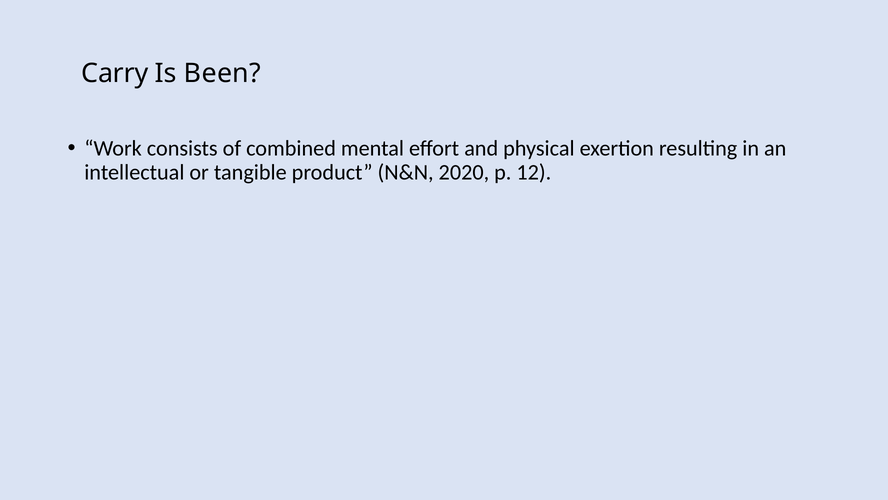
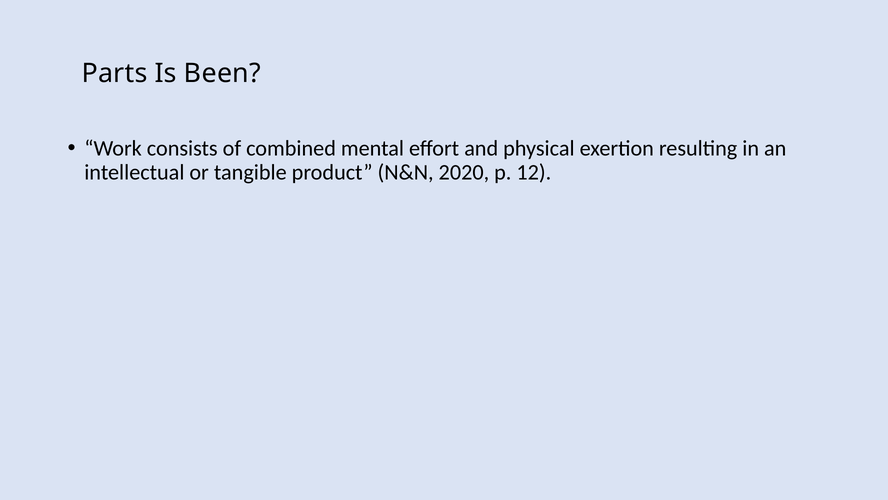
Carry: Carry -> Parts (115, 73)
